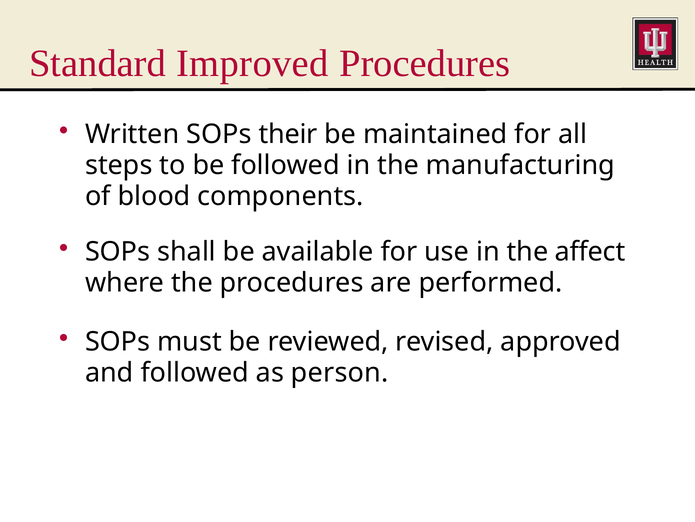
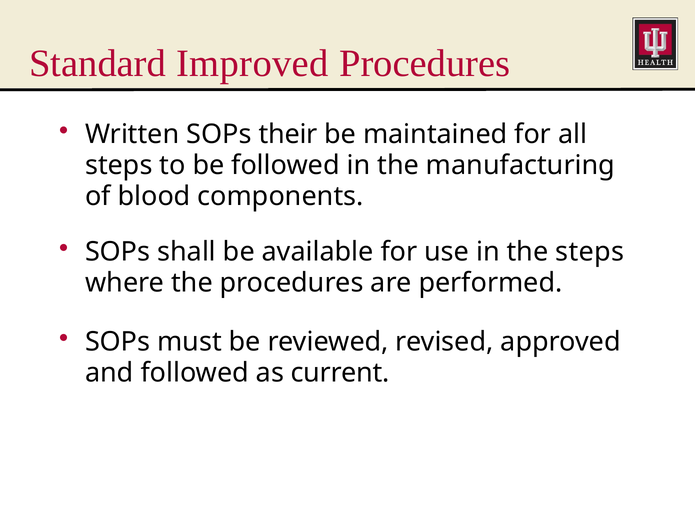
the affect: affect -> steps (590, 252)
person: person -> current (340, 372)
